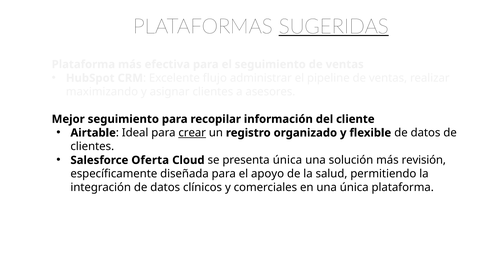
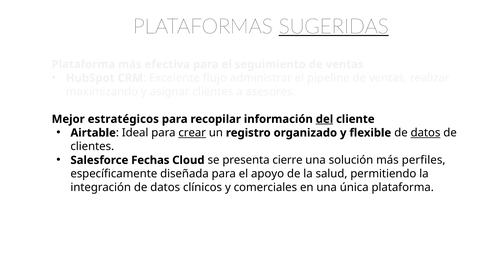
Mejor seguimiento: seguimiento -> estratégicos (123, 119)
del underline: none -> present (324, 119)
datos underline: none -> present (426, 133)
Oferta: Oferta -> Fechas (150, 160)
presenta única: única -> cierre (288, 160)
revisión: revisión -> perfiles (424, 160)
